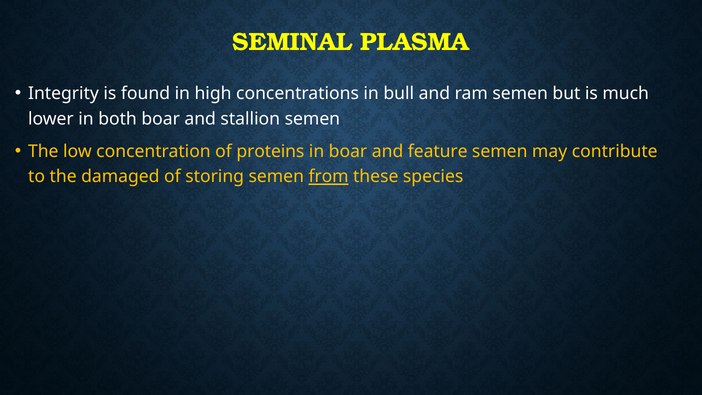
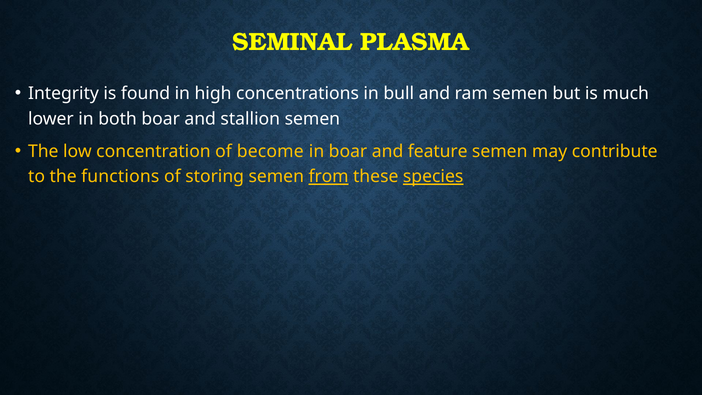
proteins: proteins -> become (270, 151)
damaged: damaged -> functions (120, 177)
species underline: none -> present (433, 177)
